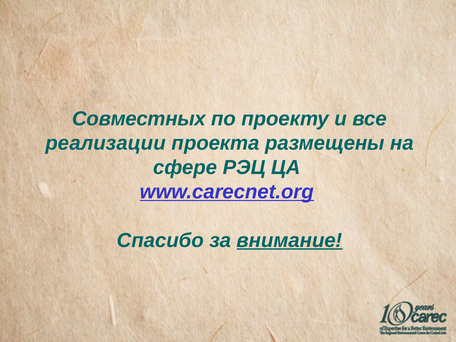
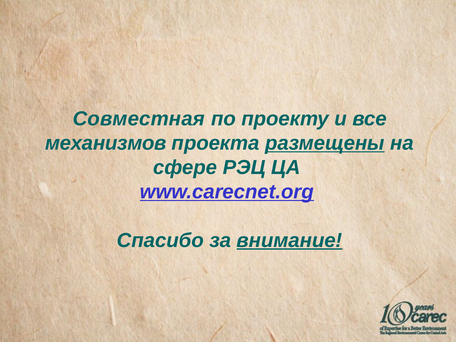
Совместных: Совместных -> Совместная (139, 119)
реализации: реализации -> механизмов (106, 143)
размещены underline: none -> present (325, 143)
